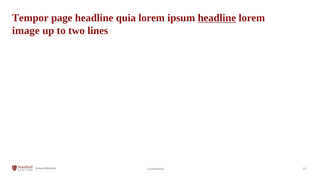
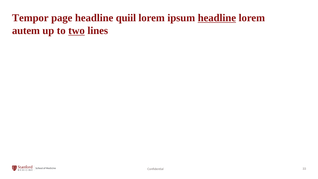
quia: quia -> quiil (126, 18)
image: image -> autem (26, 31)
two underline: none -> present (77, 31)
